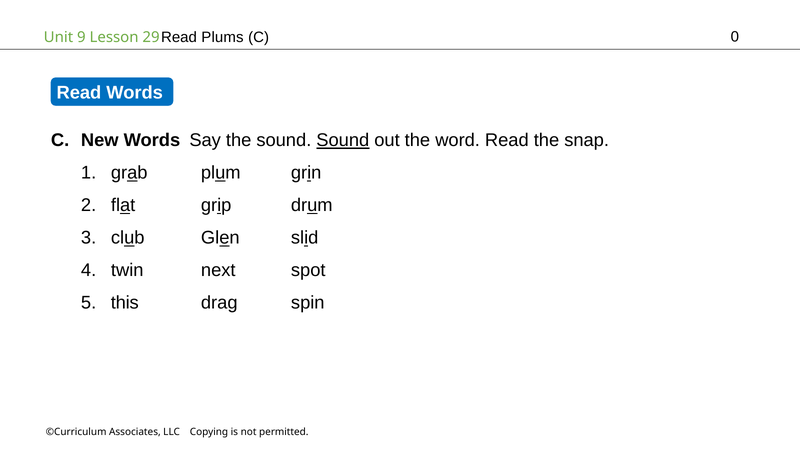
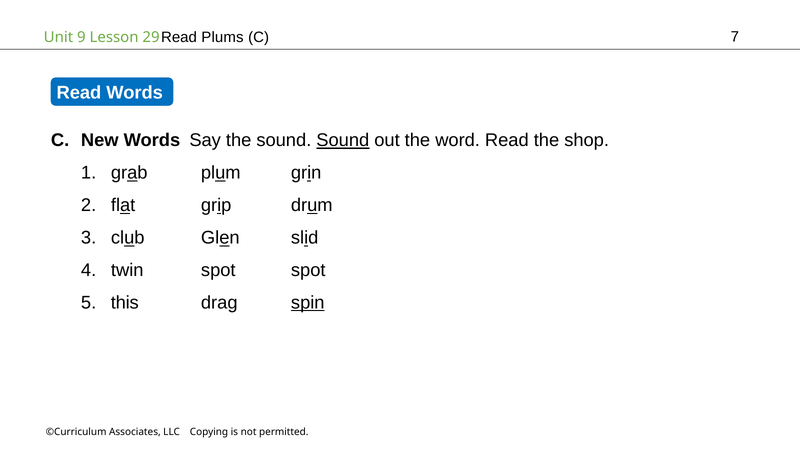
0: 0 -> 7 (735, 37)
snap: snap -> shop (587, 140)
twin next: next -> spot (218, 270)
spin underline: none -> present (308, 303)
